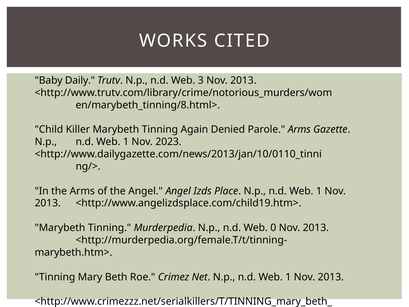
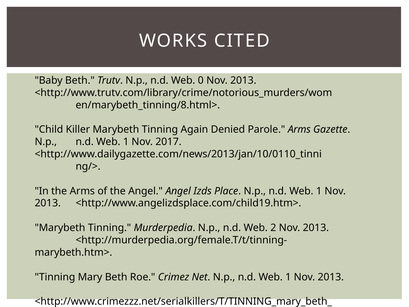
Baby Daily: Daily -> Beth (80, 80)
3: 3 -> 0 (201, 80)
2023: 2023 -> 2017 (168, 142)
0: 0 -> 2 (273, 228)
